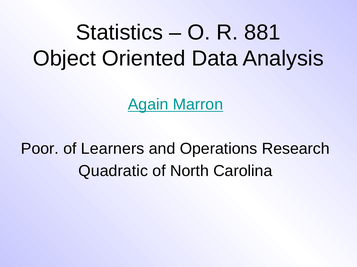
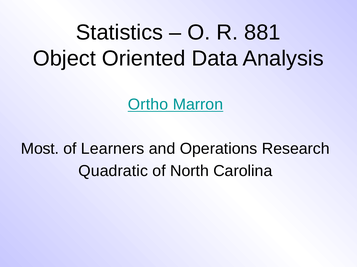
Again: Again -> Ortho (148, 105)
Poor: Poor -> Most (40, 149)
